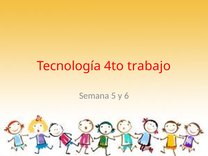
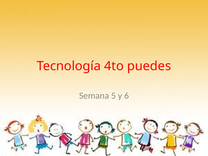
trabajo: trabajo -> puedes (149, 66)
